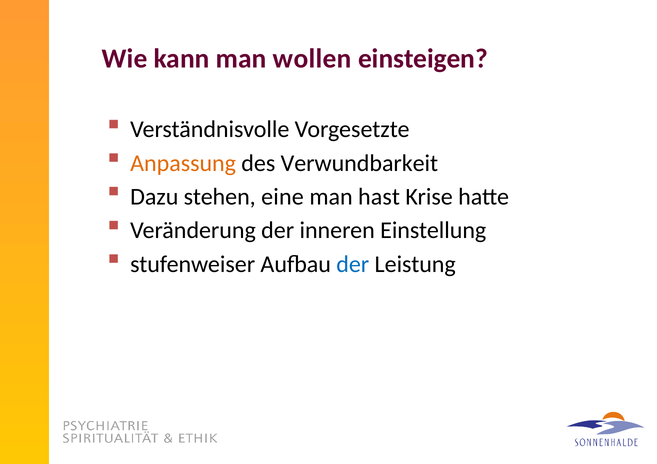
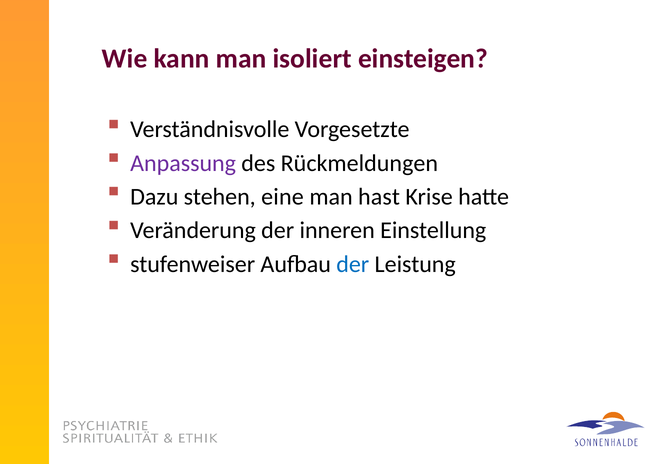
wollen: wollen -> isoliert (312, 58)
Anpassung colour: orange -> purple (183, 163)
Verwundbarkeit: Verwundbarkeit -> Rückmeldungen (359, 163)
